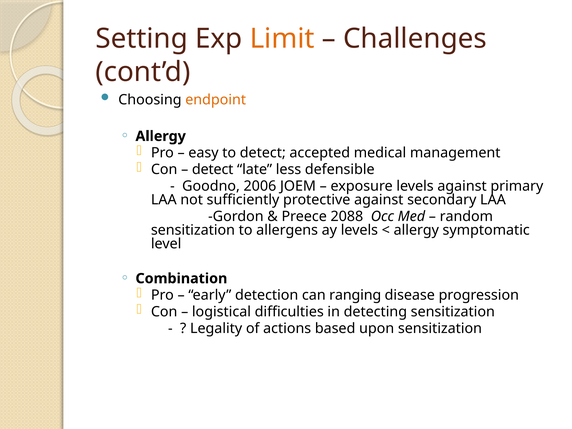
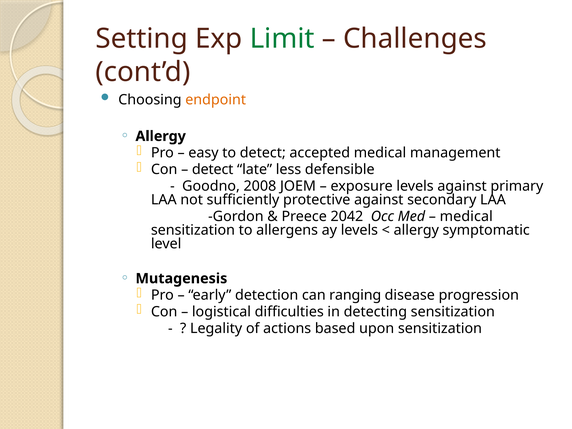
Limit colour: orange -> green (282, 39)
2006: 2006 -> 2008 (260, 186)
2088: 2088 -> 2042 (347, 216)
random: random -> medical (466, 216)
Combination: Combination -> Mutagenesis (181, 279)
